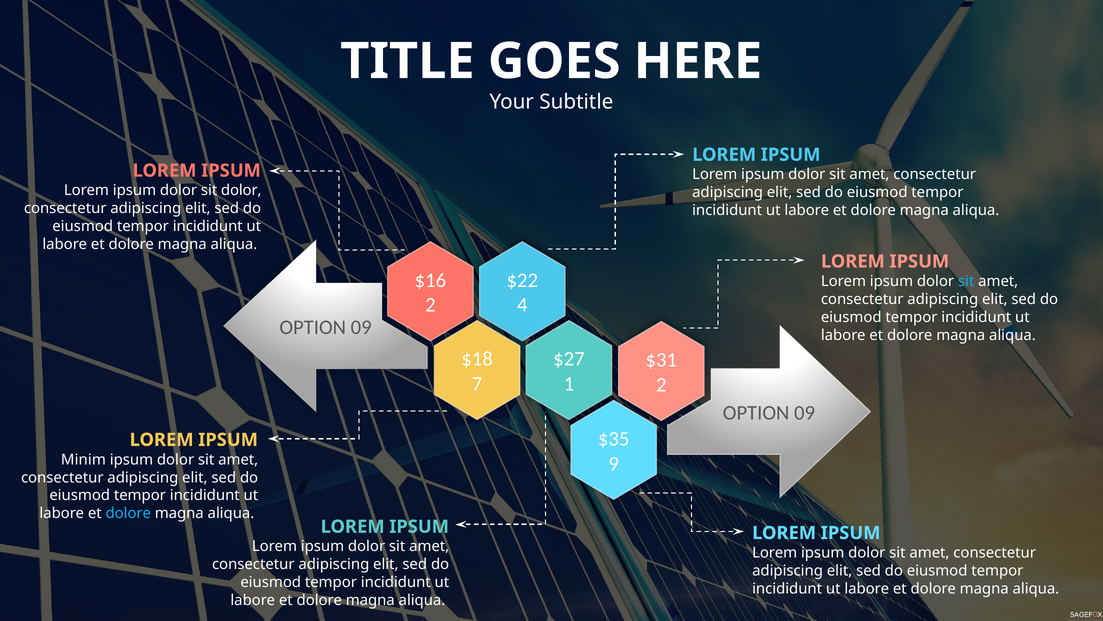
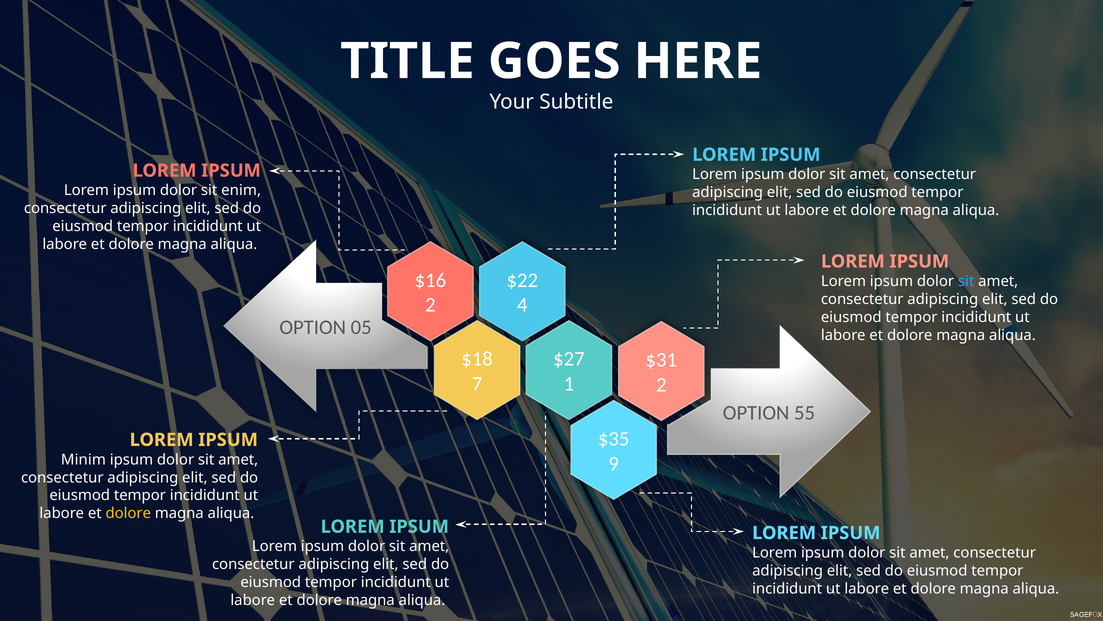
sit dolor: dolor -> enim (241, 190)
09: 09 -> 05 (361, 327)
09: 09 -> 55 (805, 413)
dolore colour: light blue -> yellow (128, 513)
